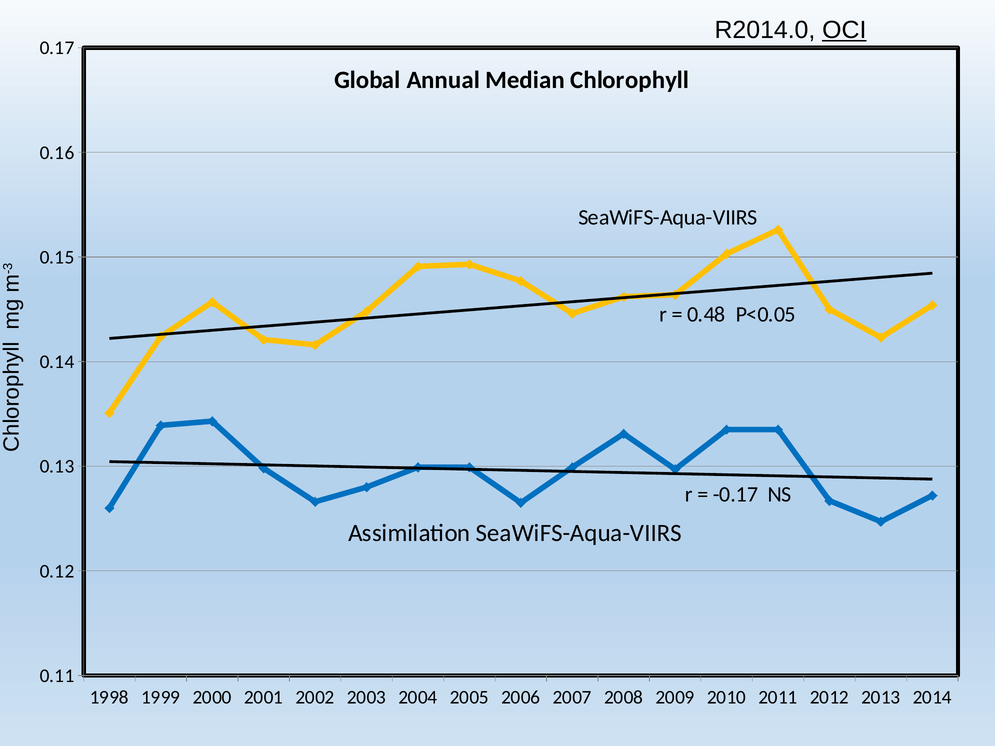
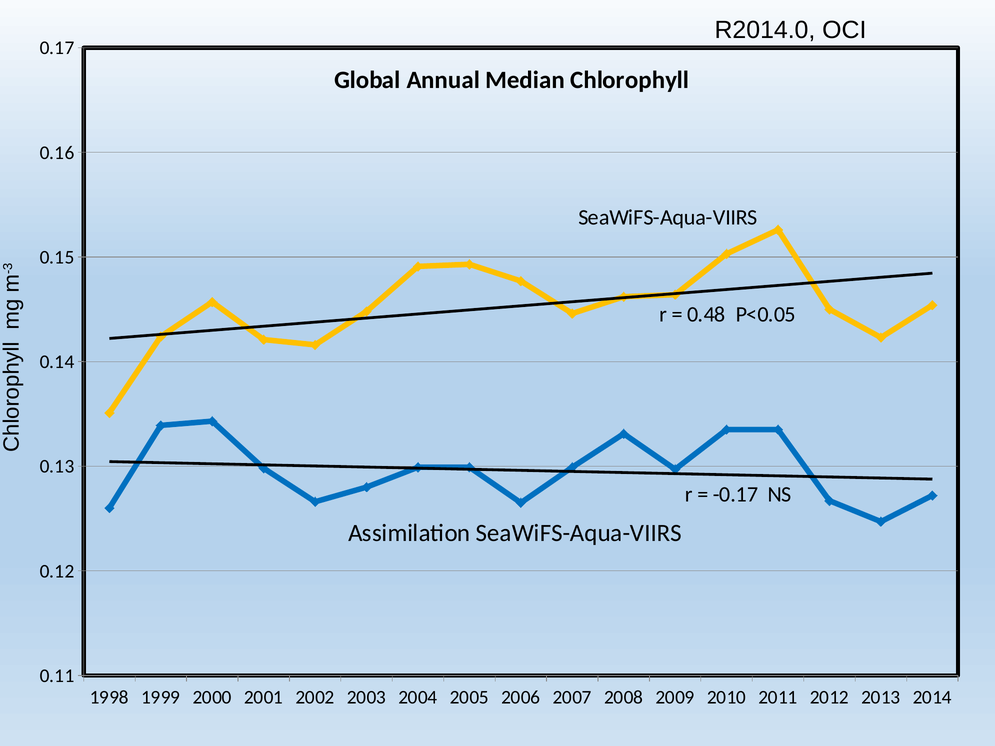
OCI underline: present -> none (844, 30)
